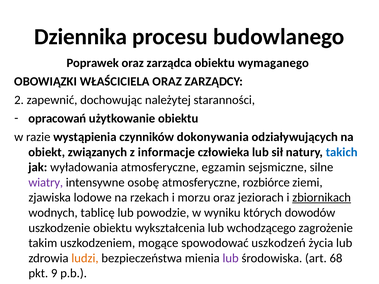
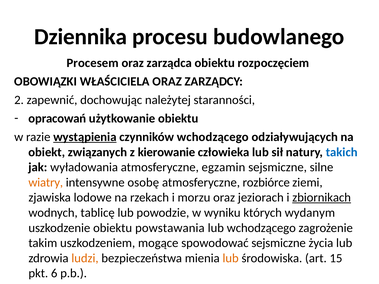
Poprawek: Poprawek -> Procesem (93, 63)
wymaganego: wymaganego -> rozpoczęciem (273, 63)
wystąpienia underline: none -> present (85, 137)
czynników dokonywania: dokonywania -> wchodzącego (213, 137)
informacje: informacje -> kierowanie (167, 152)
wiatry colour: purple -> orange (46, 183)
dowodów: dowodów -> wydanym (310, 213)
wykształcenia: wykształcenia -> powstawania (170, 228)
spowodować uszkodzeń: uszkodzeń -> sejsmiczne (279, 243)
lub colour: purple -> orange (231, 258)
68: 68 -> 15 (336, 258)
9: 9 -> 6 (54, 274)
